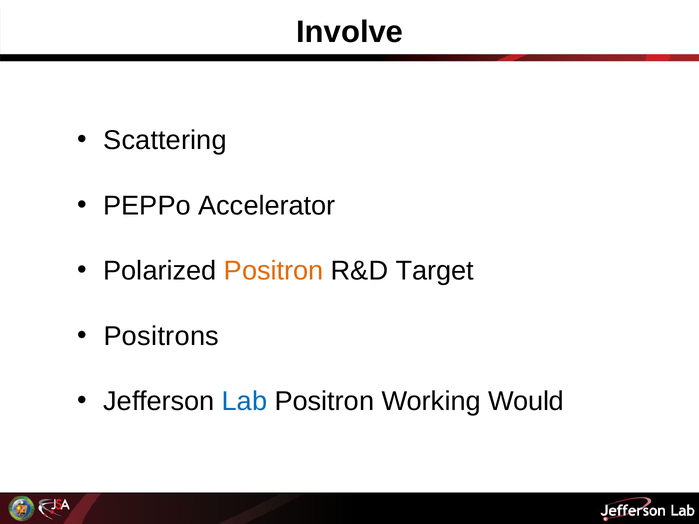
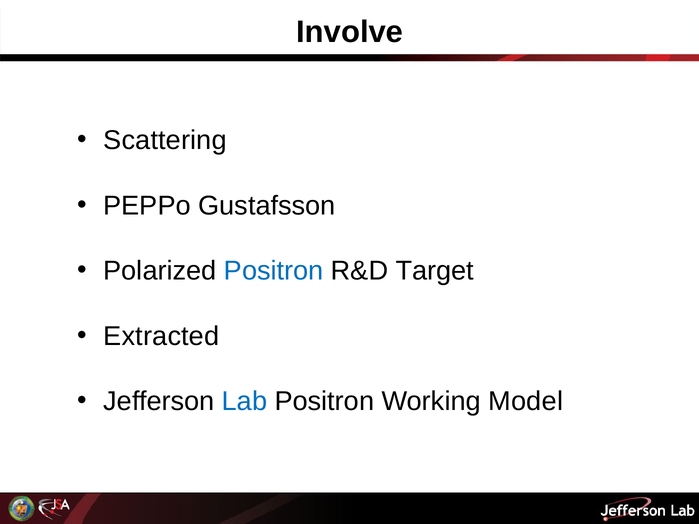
Accelerator: Accelerator -> Gustafsson (267, 206)
Positron colour: orange -> blue (274, 271)
Positrons: Positrons -> Extracted (161, 336)
Would: Would -> Model (526, 402)
